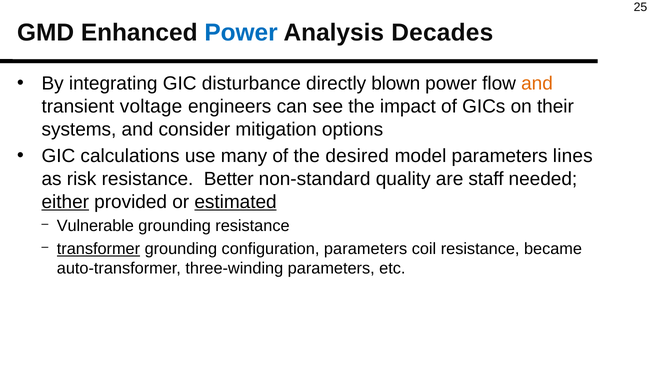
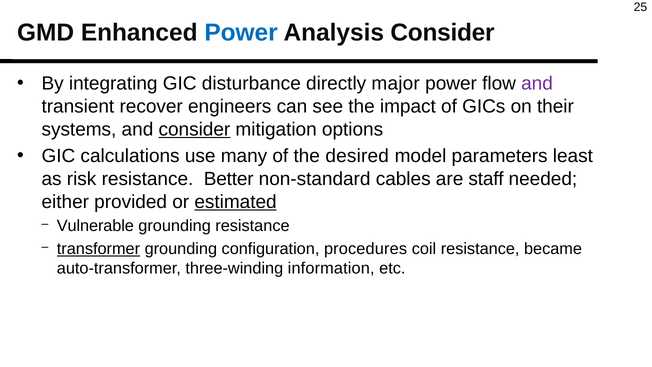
Analysis Decades: Decades -> Consider (443, 32)
blown: blown -> major (396, 84)
and colour: orange -> purple (537, 84)
voltage: voltage -> recover (151, 106)
consider underline: none -> present (194, 129)
lines: lines -> least (573, 156)
quality: quality -> cables (403, 179)
either underline: present -> none (65, 202)
configuration parameters: parameters -> procedures (366, 249)
three-winding parameters: parameters -> information (331, 268)
